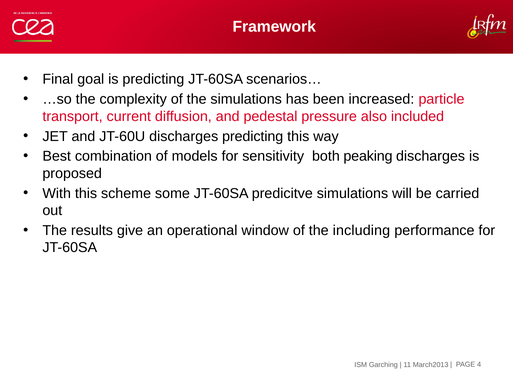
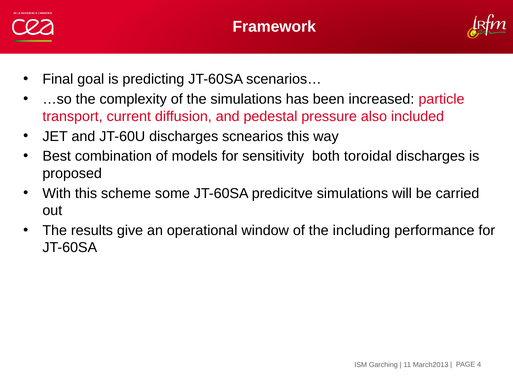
discharges predicting: predicting -> scnearios (253, 136)
peaking: peaking -> toroidal (368, 156)
